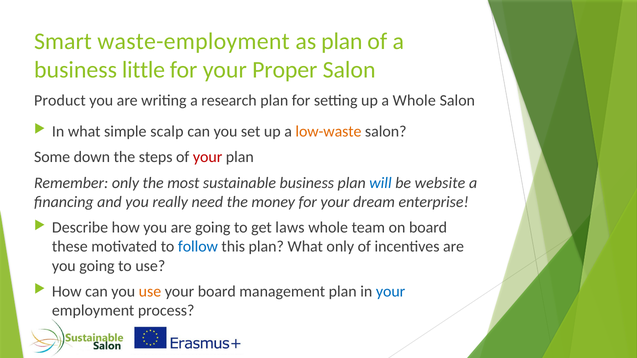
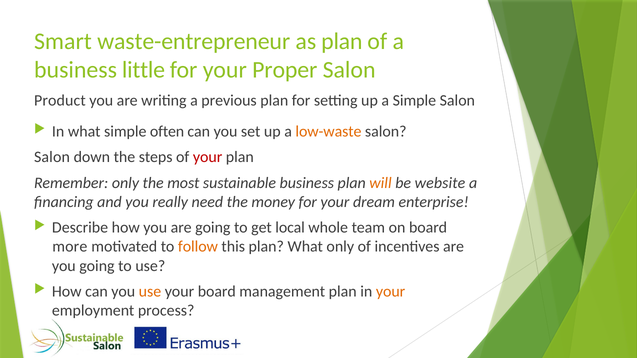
waste-employment: waste-employment -> waste-entrepreneur (194, 42)
research: research -> previous (229, 100)
a Whole: Whole -> Simple (414, 100)
scalp: scalp -> often (167, 131)
Some: Some -> Salon (52, 157)
will colour: blue -> orange (381, 183)
laws: laws -> local (290, 228)
these: these -> more (70, 247)
follow colour: blue -> orange (198, 247)
your colour: blue -> orange (391, 292)
